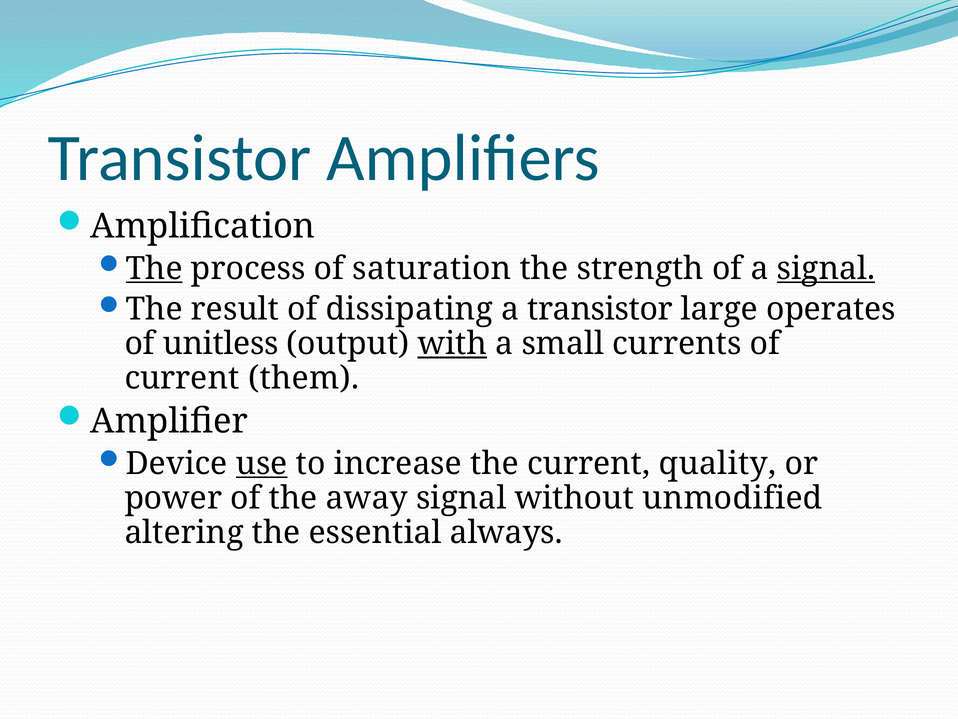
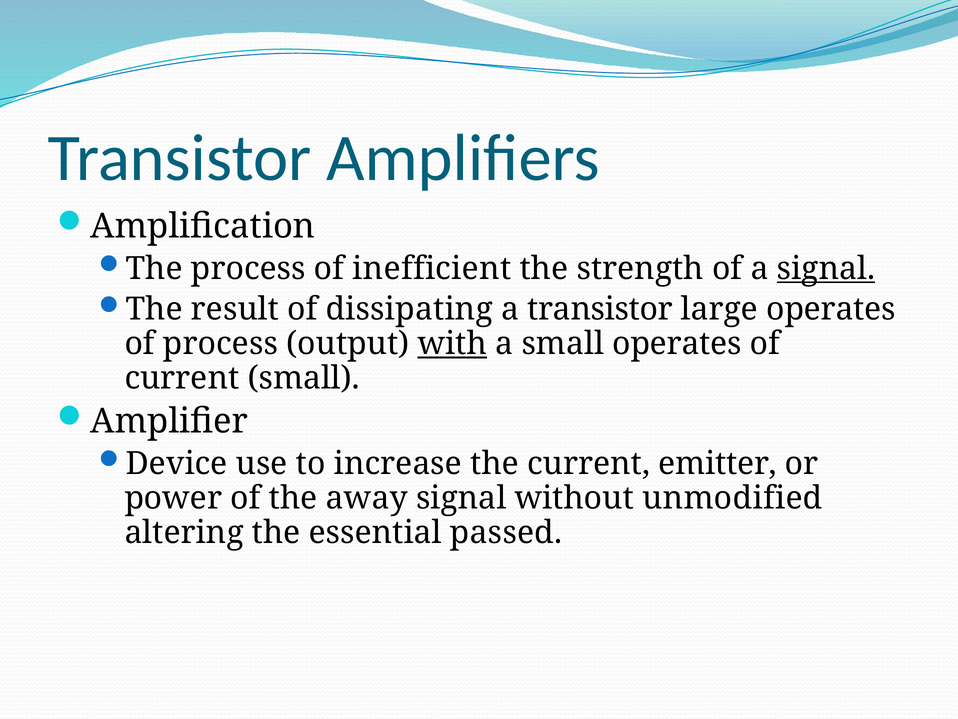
The underline: present -> none (154, 268)
saturation: saturation -> inefficient (432, 268)
of unitless: unitless -> process (220, 344)
small currents: currents -> operates (677, 344)
current them: them -> small (304, 378)
use underline: present -> none (262, 463)
quality: quality -> emitter (718, 463)
always: always -> passed (506, 532)
